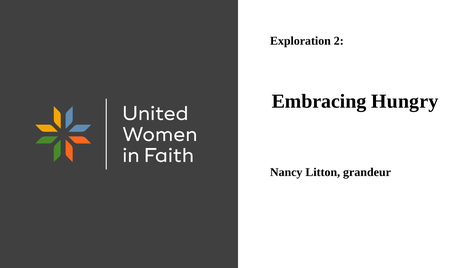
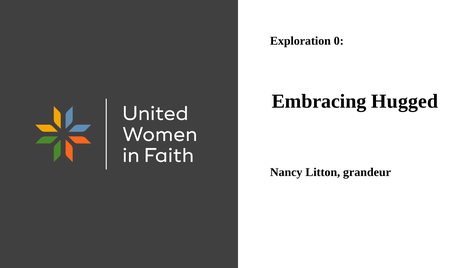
2: 2 -> 0 (339, 41)
Hungry: Hungry -> Hugged (405, 101)
